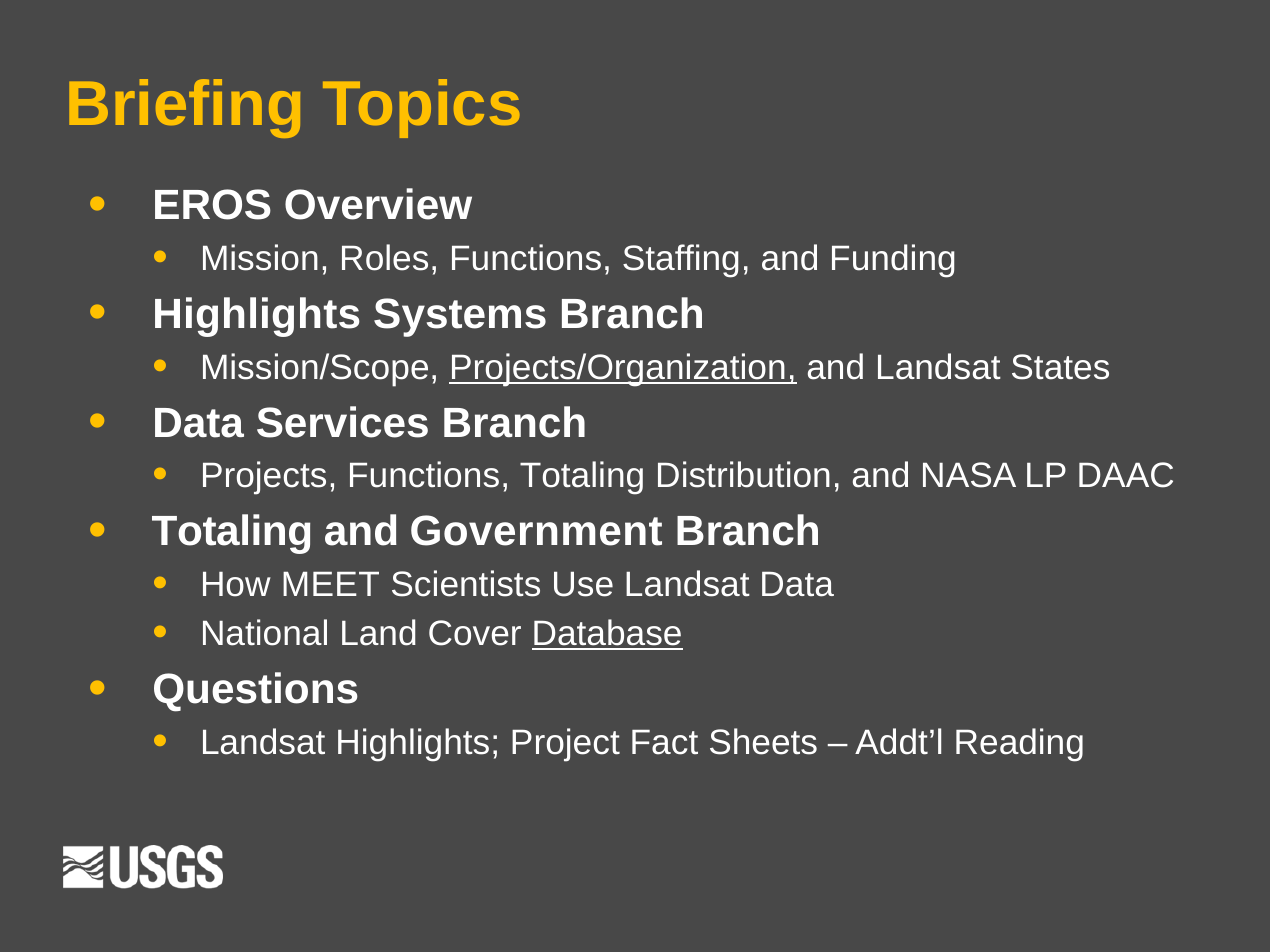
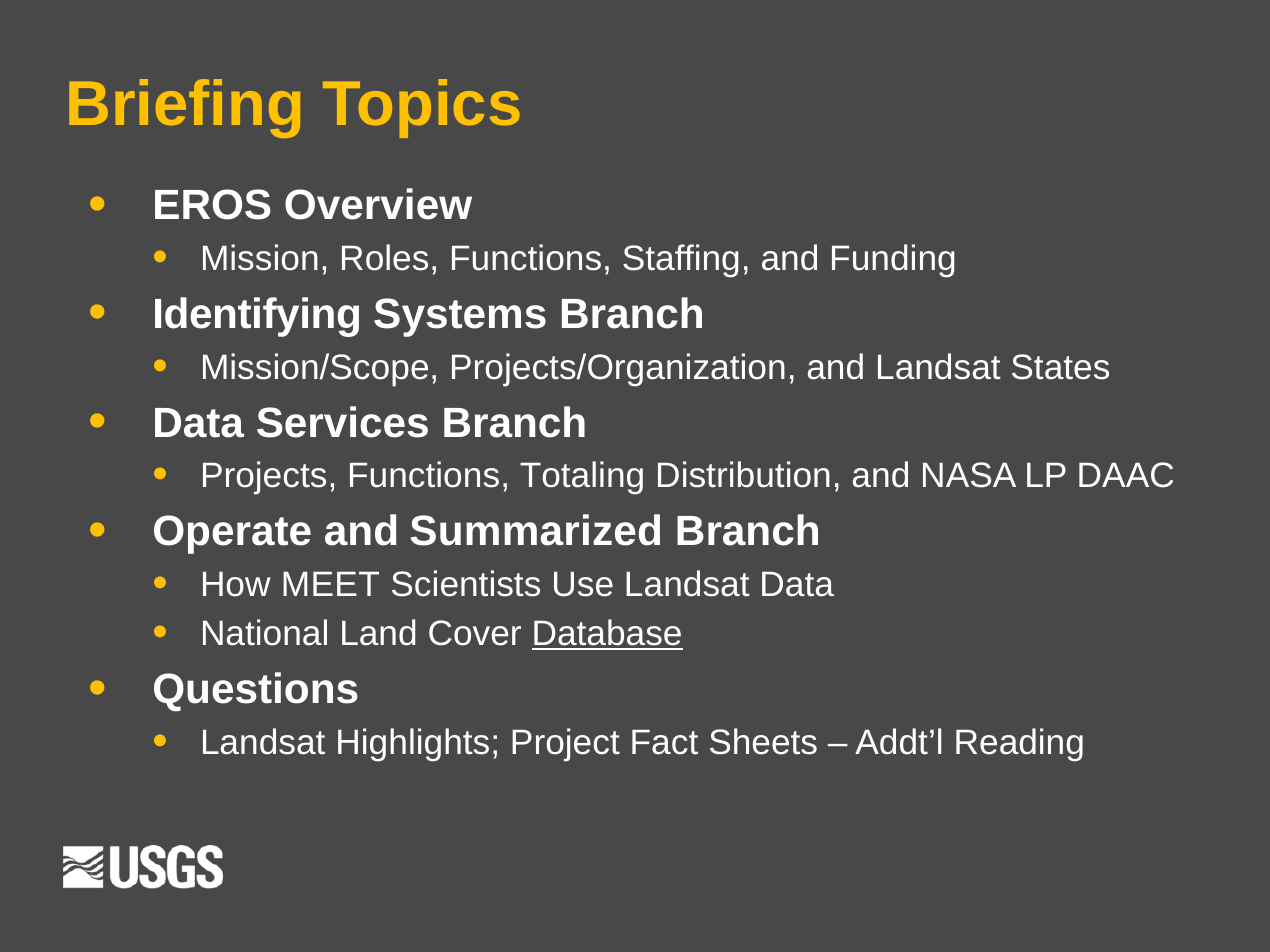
Highlights: Highlights -> Identifying (257, 315)
Projects/Organization underline: present -> none (623, 368)
Totaling: Totaling -> Operate (232, 532)
Government: Government -> Summarized (536, 532)
